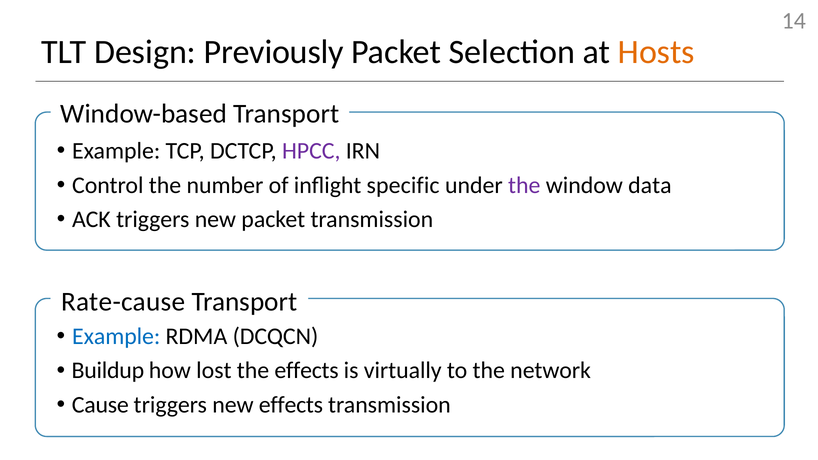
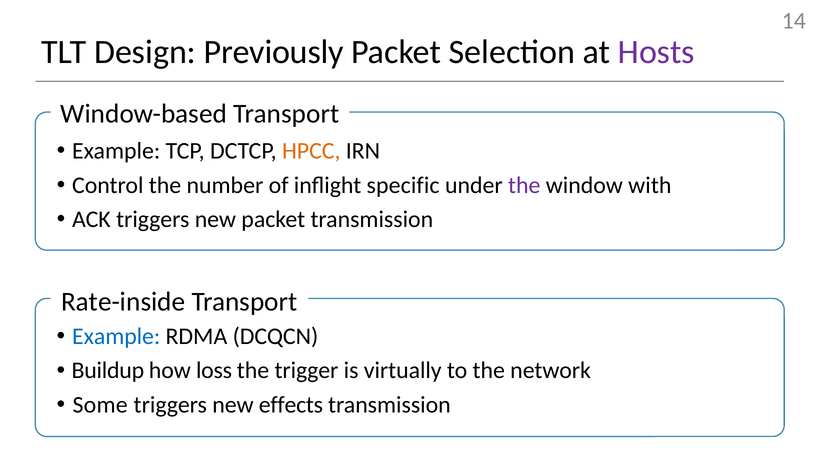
Hosts colour: orange -> purple (656, 52)
HPCC colour: purple -> orange (311, 151)
data: data -> with (650, 185)
Rate-cause: Rate-cause -> Rate-inside (123, 302)
lost: lost -> loss (214, 371)
the effects: effects -> trigger (306, 371)
Cause: Cause -> Some (100, 405)
